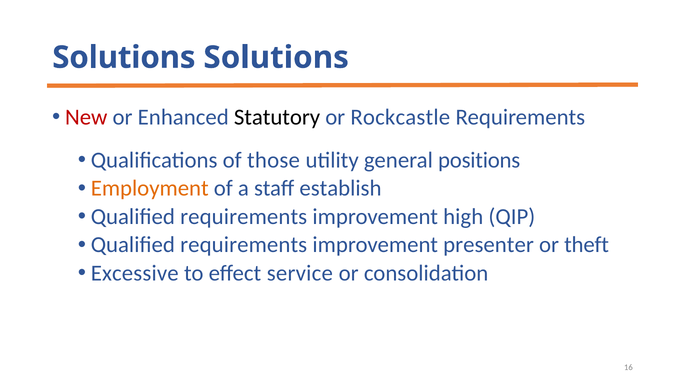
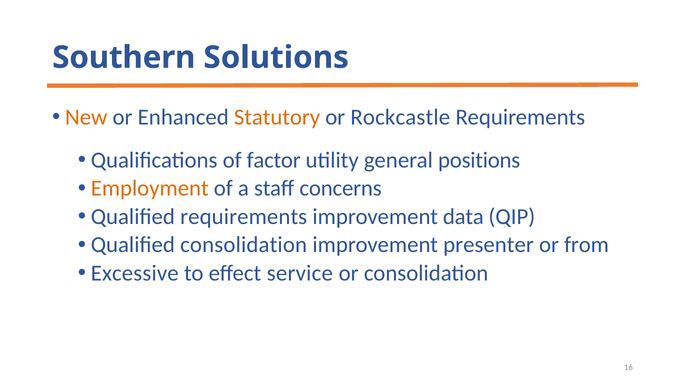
Solutions: Solutions -> Southern (124, 58)
New colour: red -> orange (86, 117)
Statutory colour: black -> orange (277, 117)
those: those -> factor (274, 160)
establish: establish -> concerns (341, 189)
high: high -> data (463, 217)
requirements: requirements -> consolidation (244, 245)
theft: theft -> from (587, 245)
